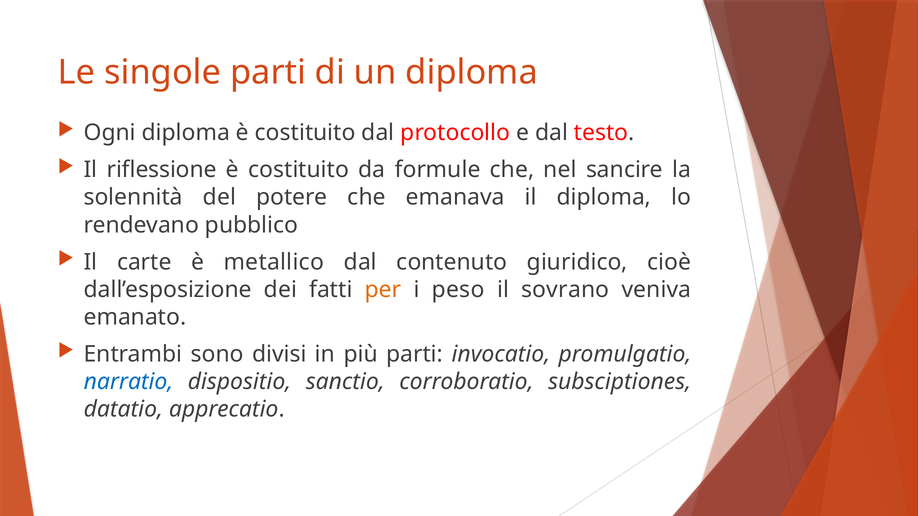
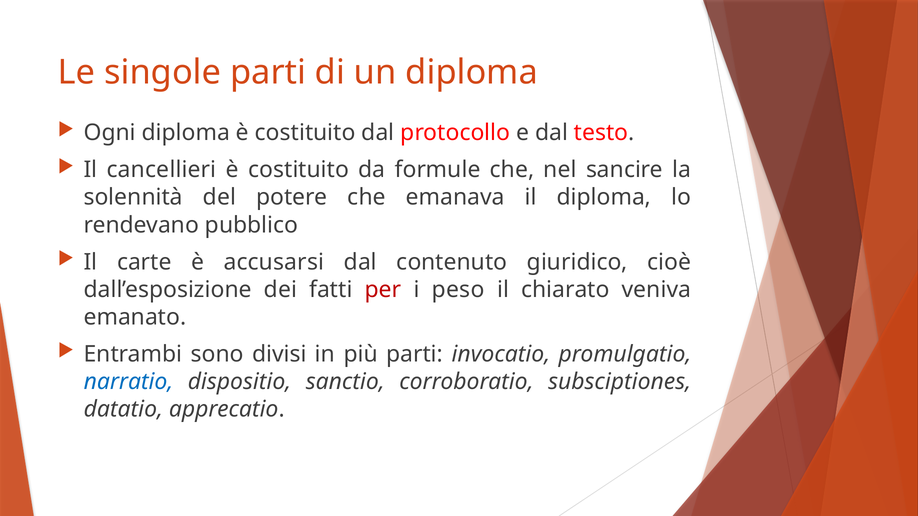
riflessione: riflessione -> cancellieri (162, 170)
metallico: metallico -> accusarsi (274, 262)
per colour: orange -> red (383, 290)
sovrano: sovrano -> chiarato (565, 290)
